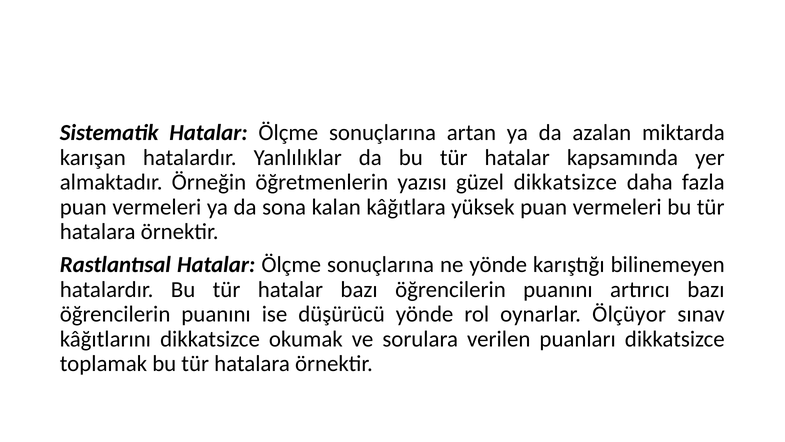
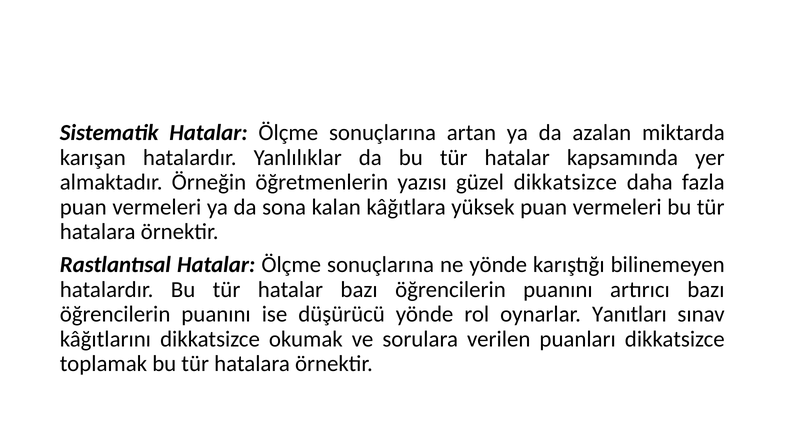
Ölçüyor: Ölçüyor -> Yanıtları (629, 314)
